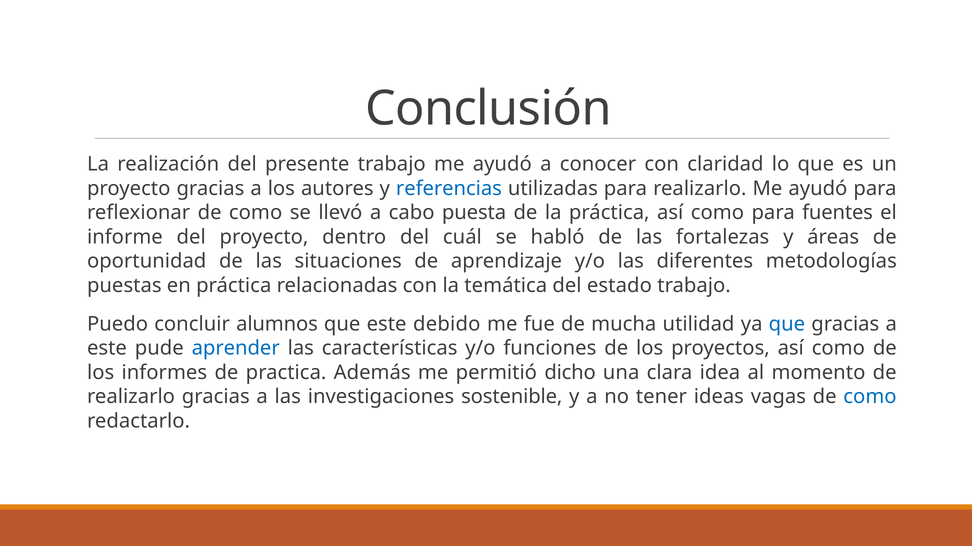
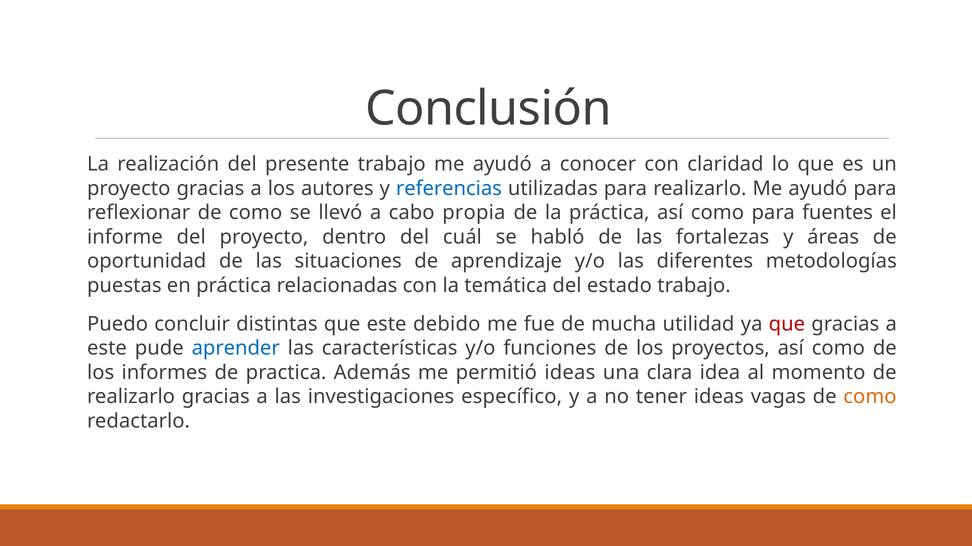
puesta: puesta -> propia (474, 213)
alumnos: alumnos -> distintas (277, 324)
que colour: blue -> red (787, 324)
permitió dicho: dicho -> ideas (570, 373)
sostenible: sostenible -> específico (512, 397)
como colour: blue -> orange (870, 397)
